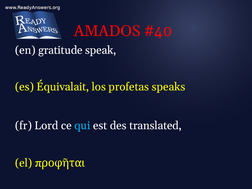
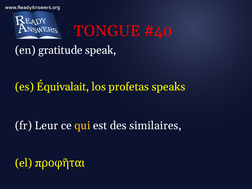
AMADOS: AMADOS -> TONGUE (107, 31)
Lord: Lord -> Leur (46, 126)
qui colour: light blue -> yellow (82, 126)
translated: translated -> similaires (155, 126)
